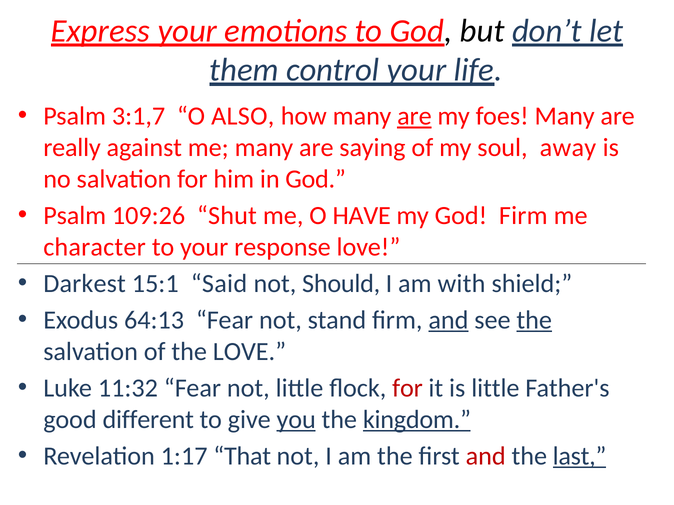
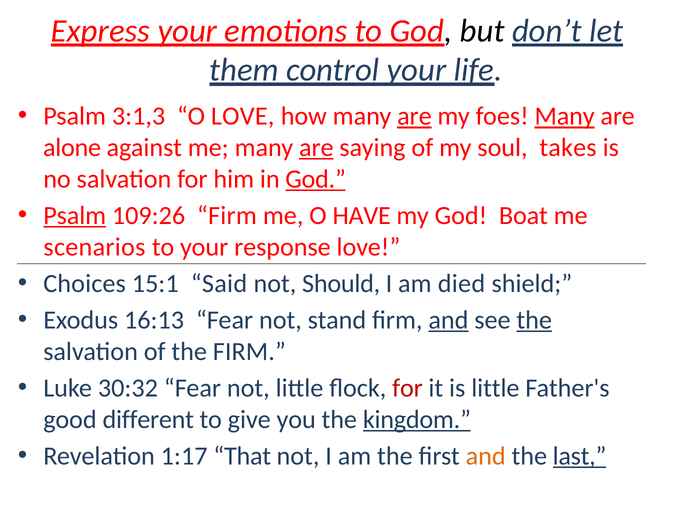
3:1,7: 3:1,7 -> 3:1,3 (139, 116)
O ALSO: ALSO -> LOVE (243, 116)
Many underline: none -> present (565, 116)
really: really -> alone (72, 148)
are underline: none -> present (316, 148)
away: away -> takes (568, 148)
God underline: none -> present (316, 179)
Psalm underline: none -> present (75, 216)
109:26 Shut: Shut -> Firm (227, 216)
God Firm: Firm -> Boat (523, 216)
character: character -> scenarios (94, 247)
Darkest: Darkest -> Choices (85, 284)
with: with -> died (461, 284)
64:13: 64:13 -> 16:13 (154, 320)
the LOVE: LOVE -> FIRM (249, 352)
11:32: 11:32 -> 30:32 (128, 389)
you underline: present -> none (296, 420)
and colour: red -> orange (486, 457)
